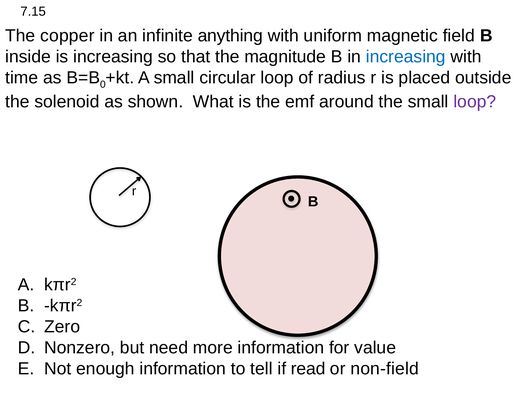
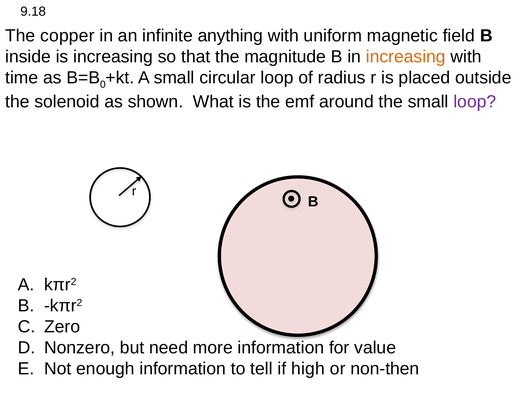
7.15: 7.15 -> 9.18 (33, 11)
increasing colour: blue -> orange (406, 57)
read: read -> high (308, 369)
non-field: non-field -> non-then (385, 369)
